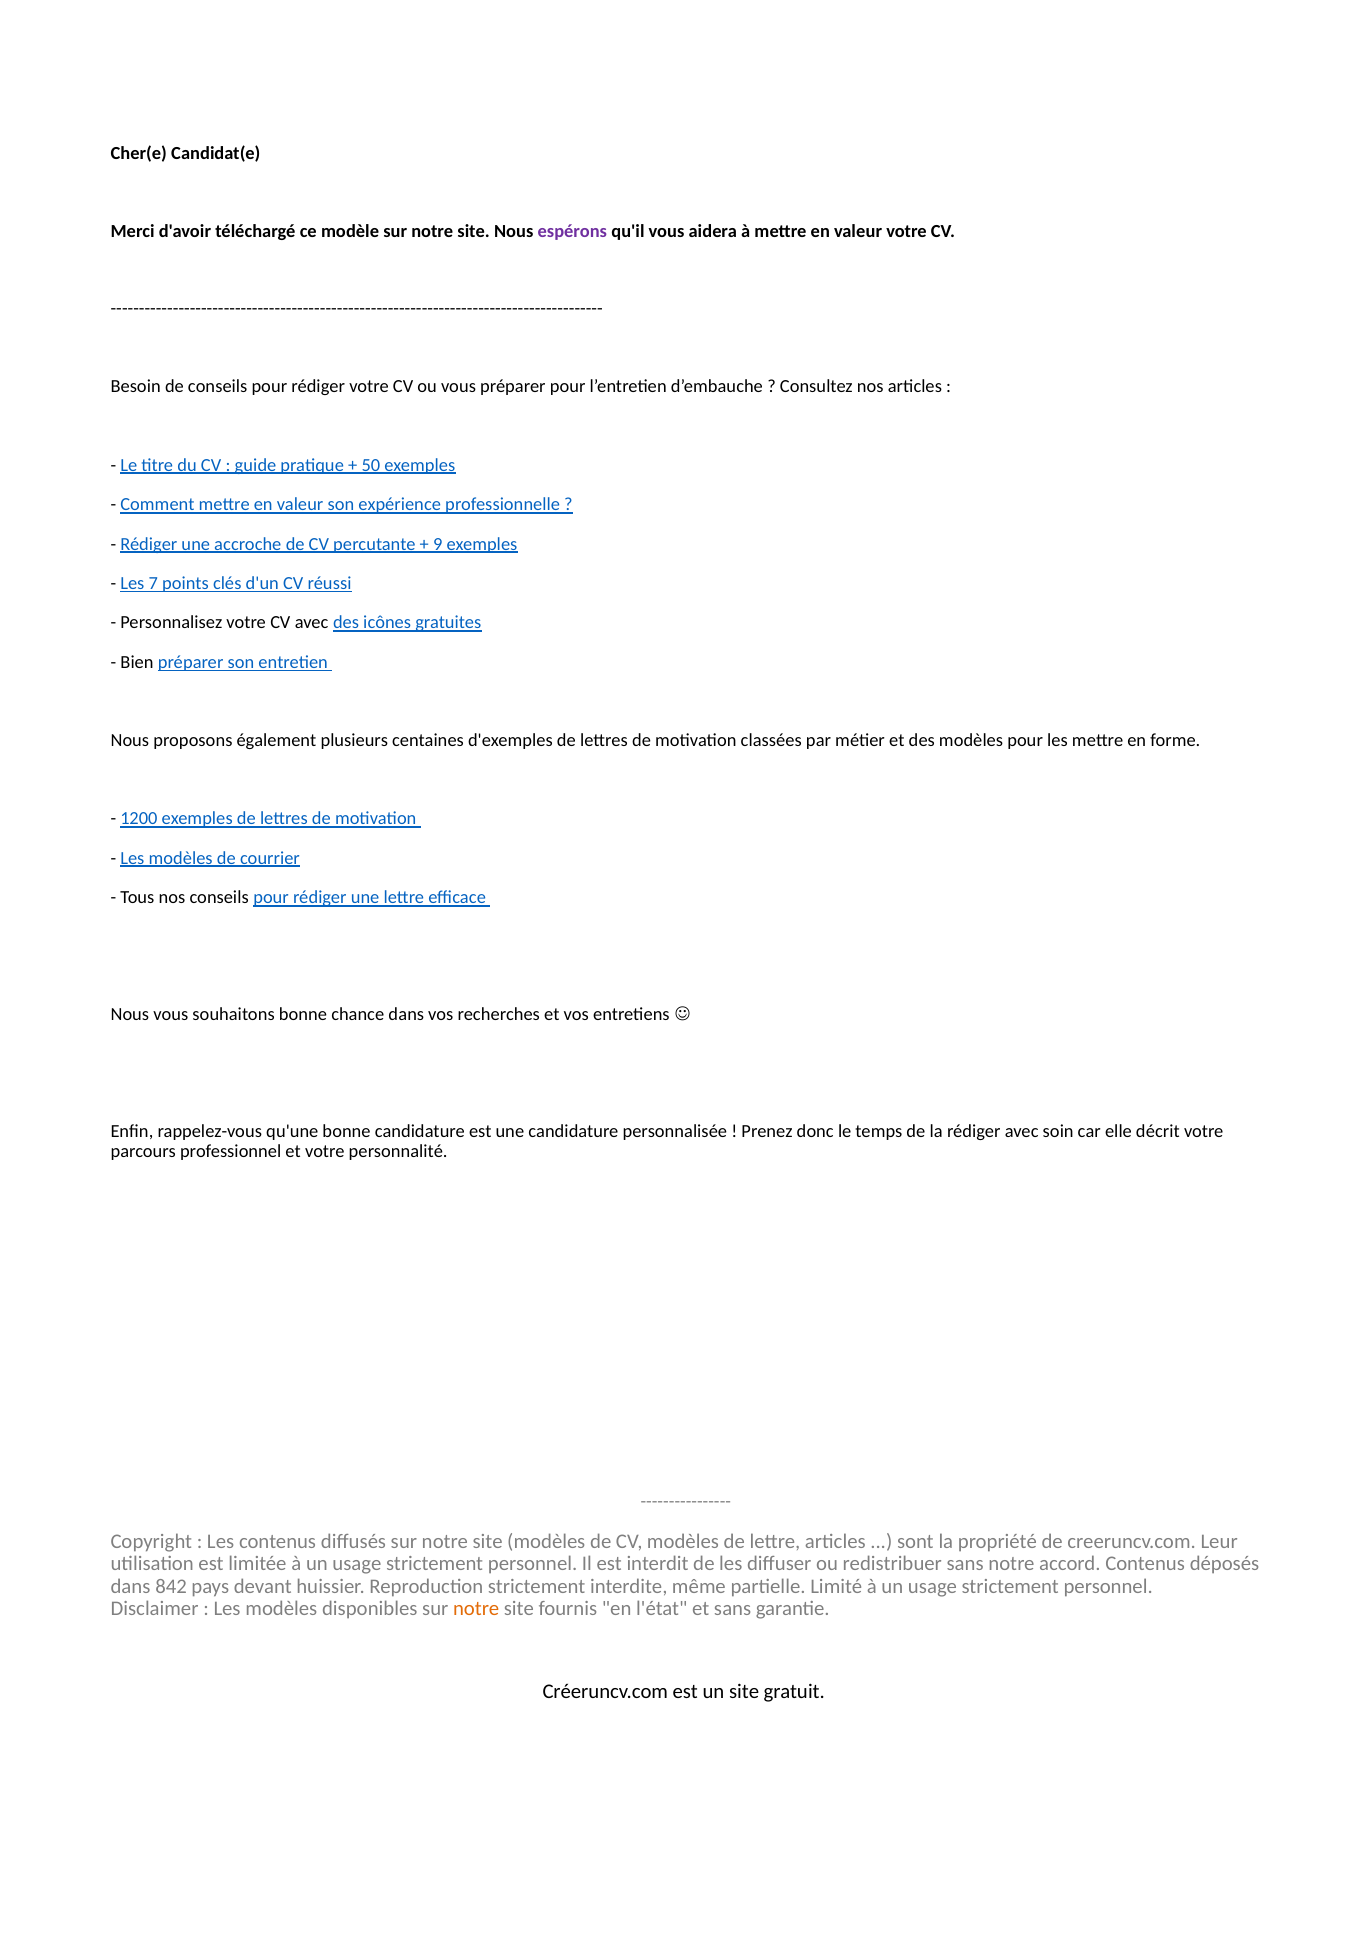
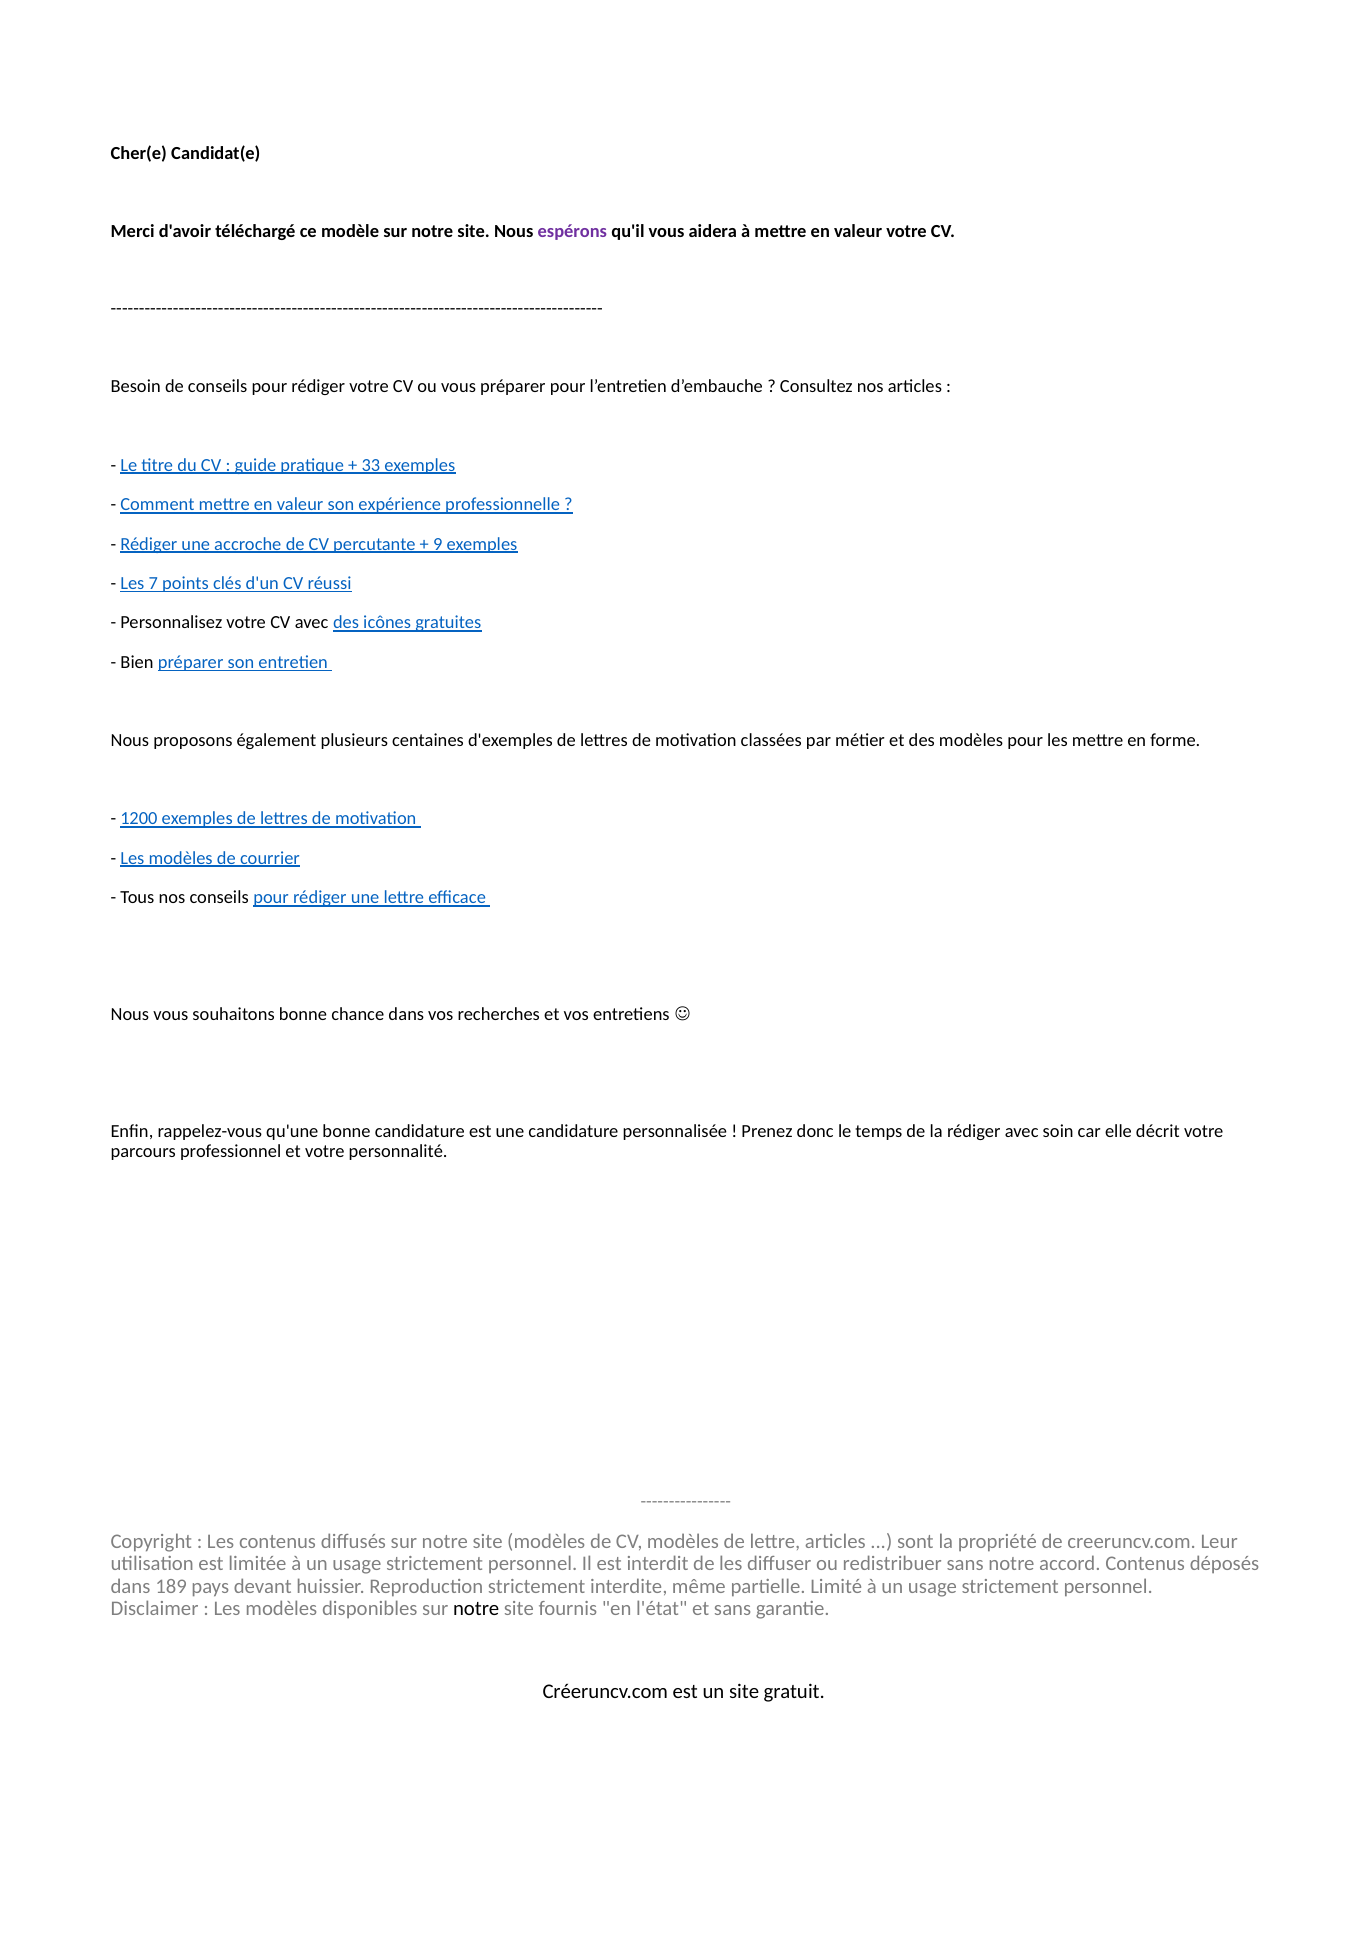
50: 50 -> 33 (371, 465)
842: 842 -> 189 (171, 1587)
notre colour: orange -> black (476, 1609)
